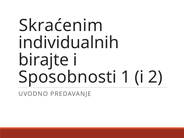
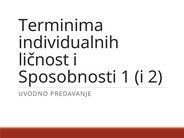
Skraćenim: Skraćenim -> Terminima (61, 25)
birajte: birajte -> ličnost (44, 60)
